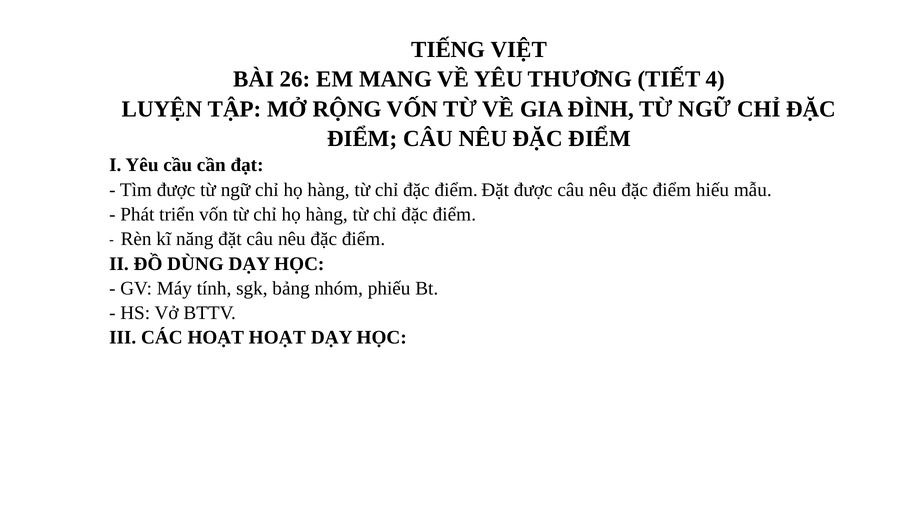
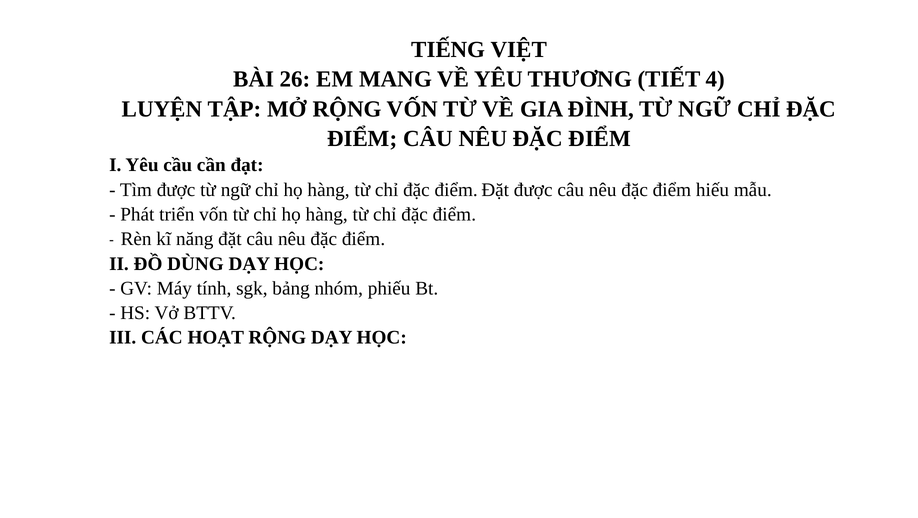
HOẠT HOẠT: HOẠT -> RỘNG (277, 337)
